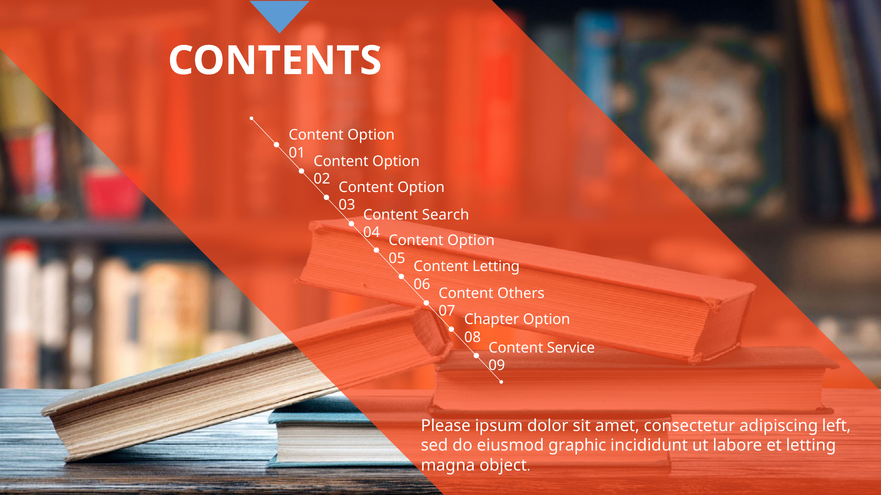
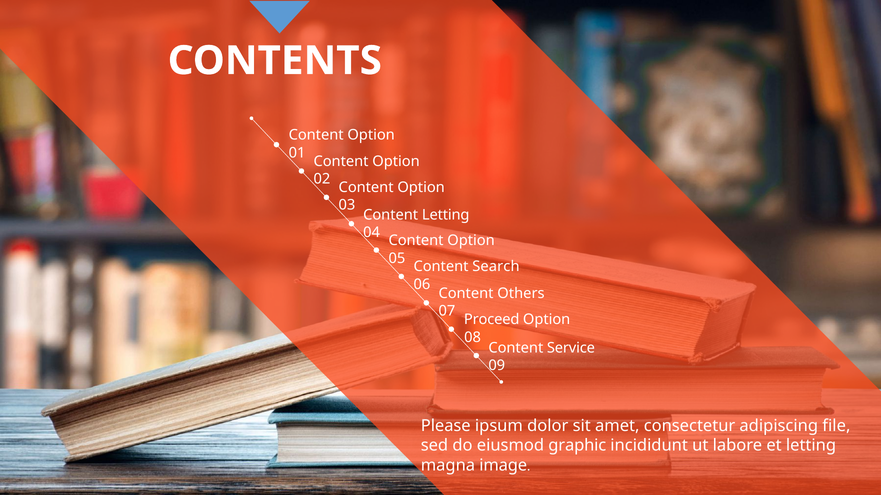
Content Search: Search -> Letting (446, 215)
Content Letting: Letting -> Search (496, 267)
Chapter: Chapter -> Proceed (492, 320)
left: left -> file (836, 426)
object: object -> image (503, 466)
